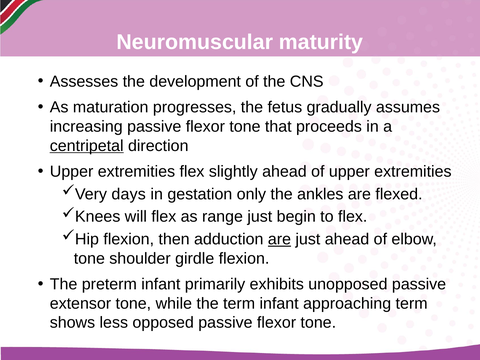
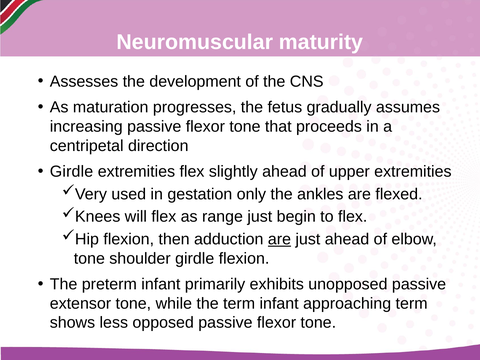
centripetal underline: present -> none (87, 146)
Upper: Upper -> Girdle (72, 172)
days: days -> used (129, 194)
